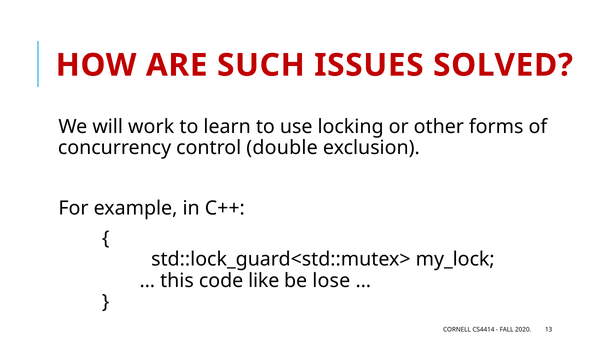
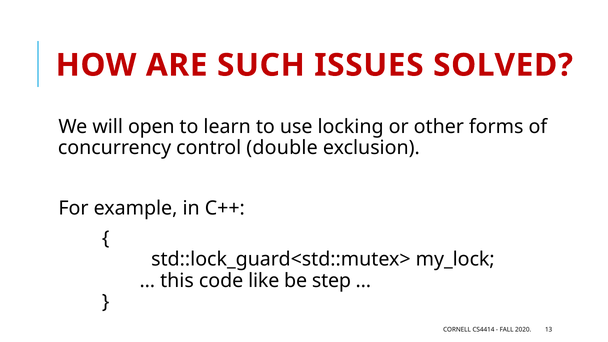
work: work -> open (151, 127)
lose: lose -> step (331, 281)
